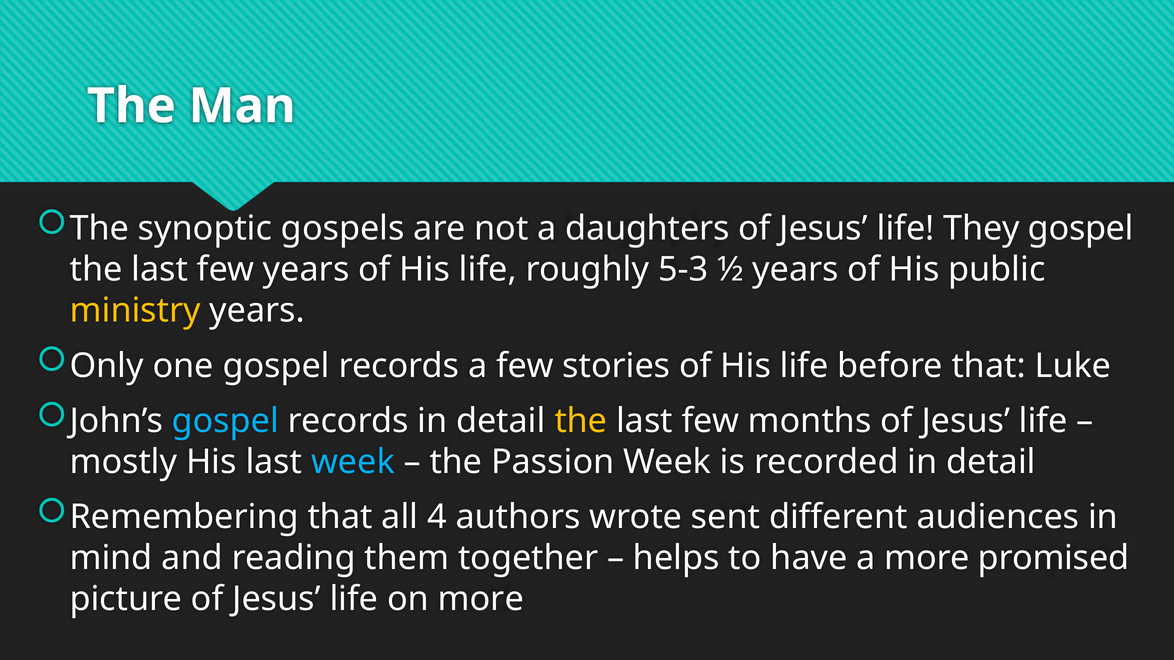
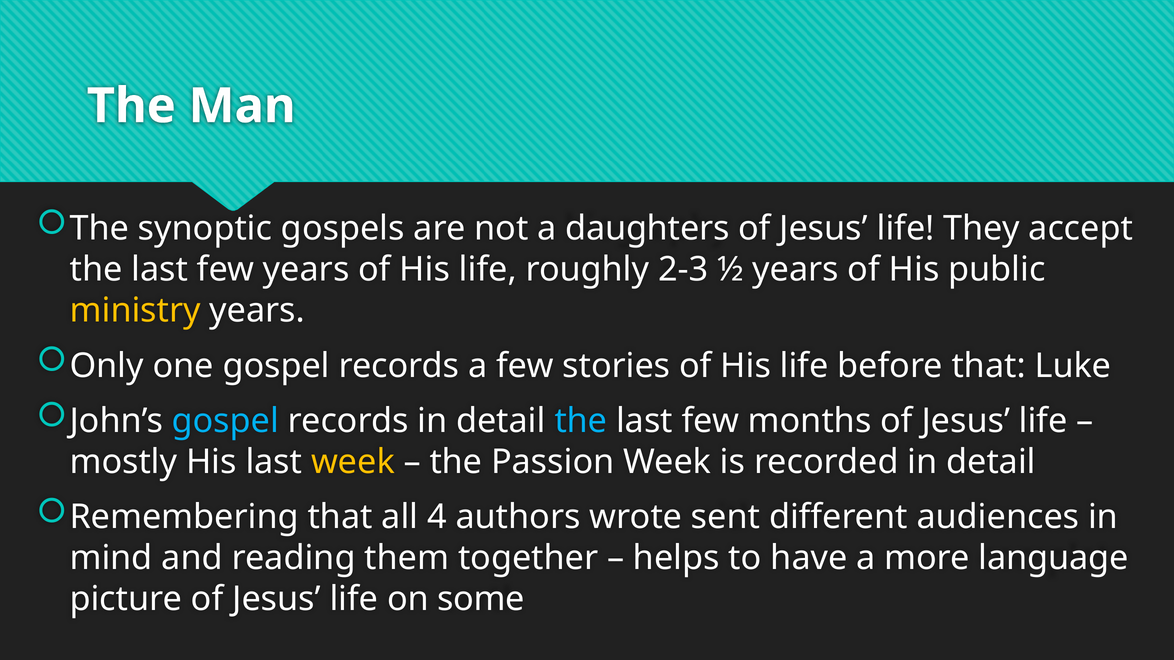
They gospel: gospel -> accept (1081, 229)
5-3: 5-3 -> 2-3 (683, 270)
the colour: yellow -> light blue (581, 421)
week colour: light blue -> yellow (353, 462)
promised: promised -> language (1053, 558)
on more: more -> some (481, 599)
